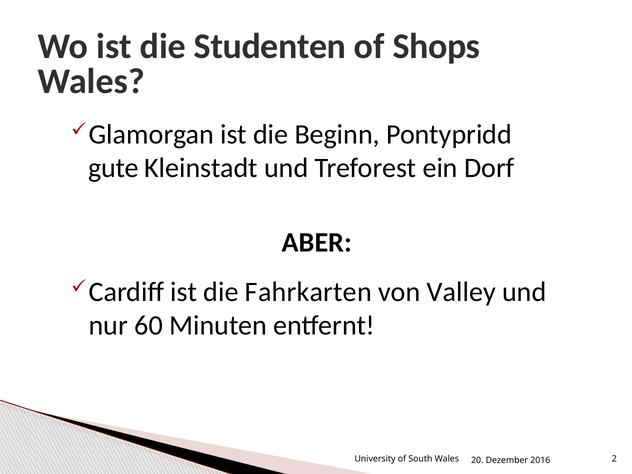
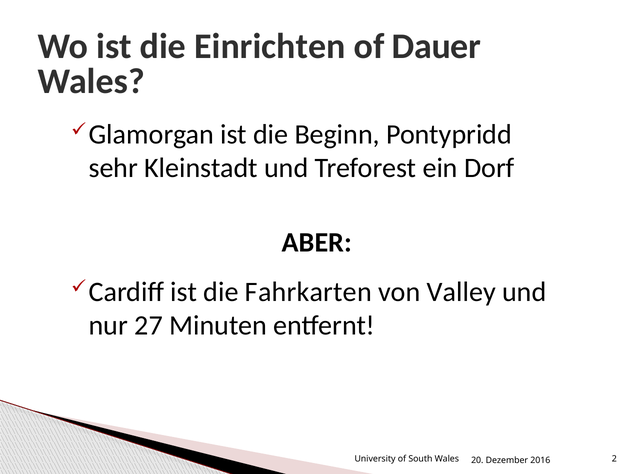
Studenten: Studenten -> Einrichten (270, 47)
Shops: Shops -> Dauer (436, 47)
gute: gute -> sehr (113, 168)
60: 60 -> 27 (149, 326)
